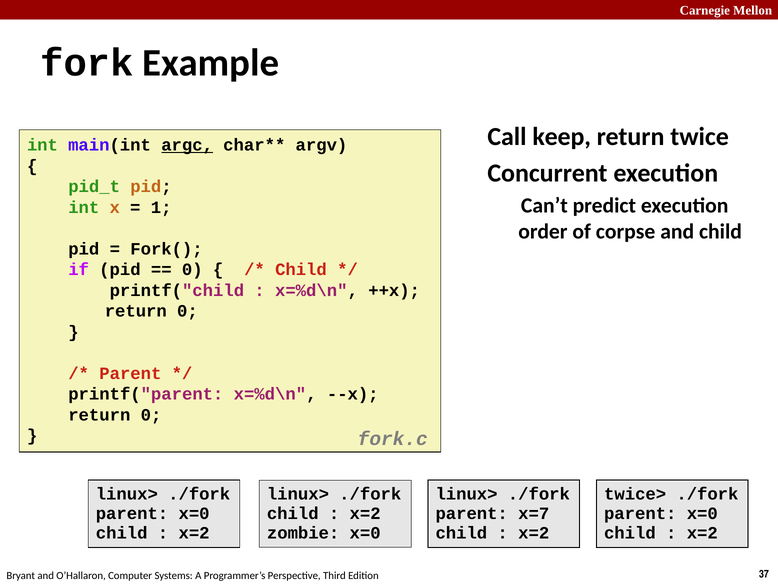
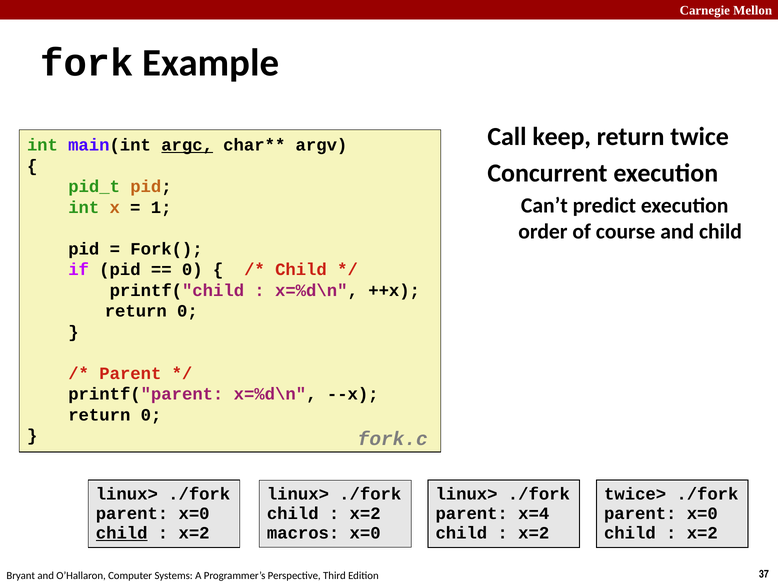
corpse: corpse -> course (626, 232)
x=7: x=7 -> x=4 (534, 513)
child underline: none -> present (122, 533)
zombie: zombie -> macros (303, 533)
